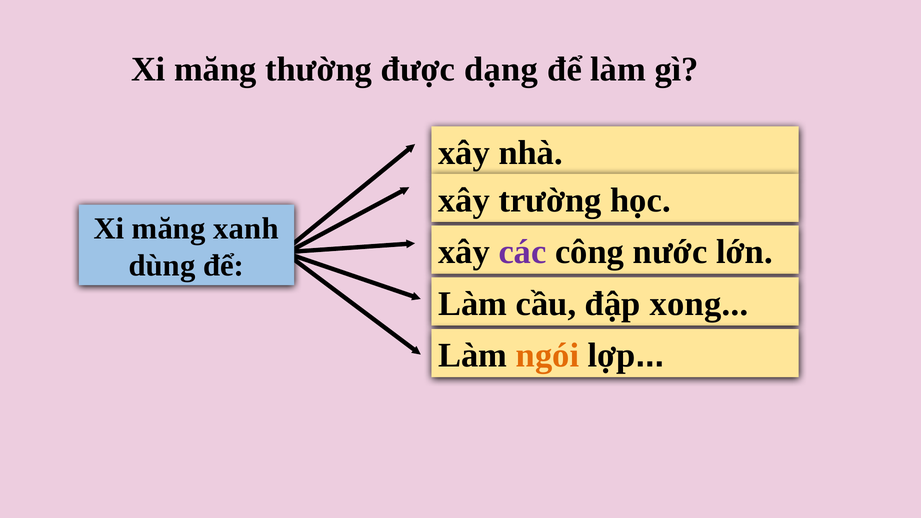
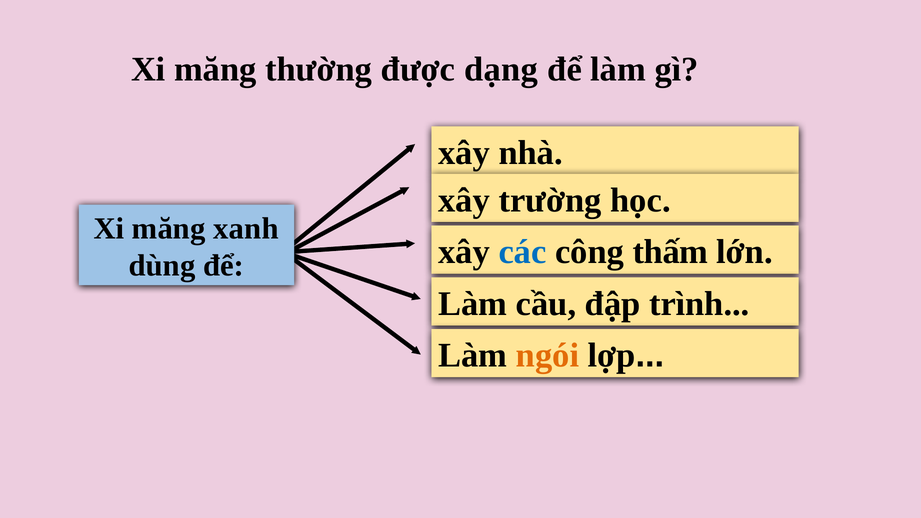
các colour: purple -> blue (523, 252)
nước: nước -> thấm (670, 252)
xong: xong -> trình (699, 304)
